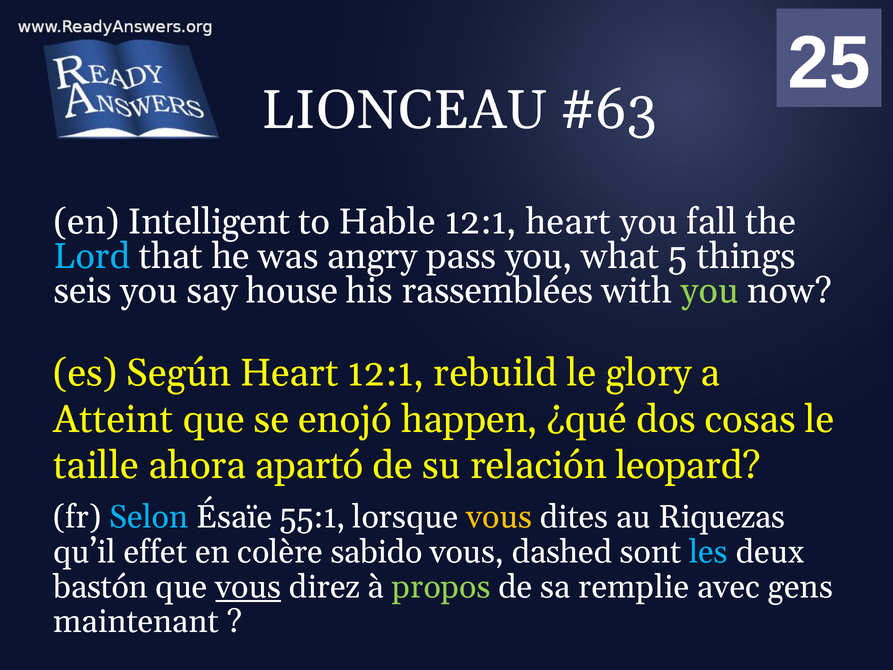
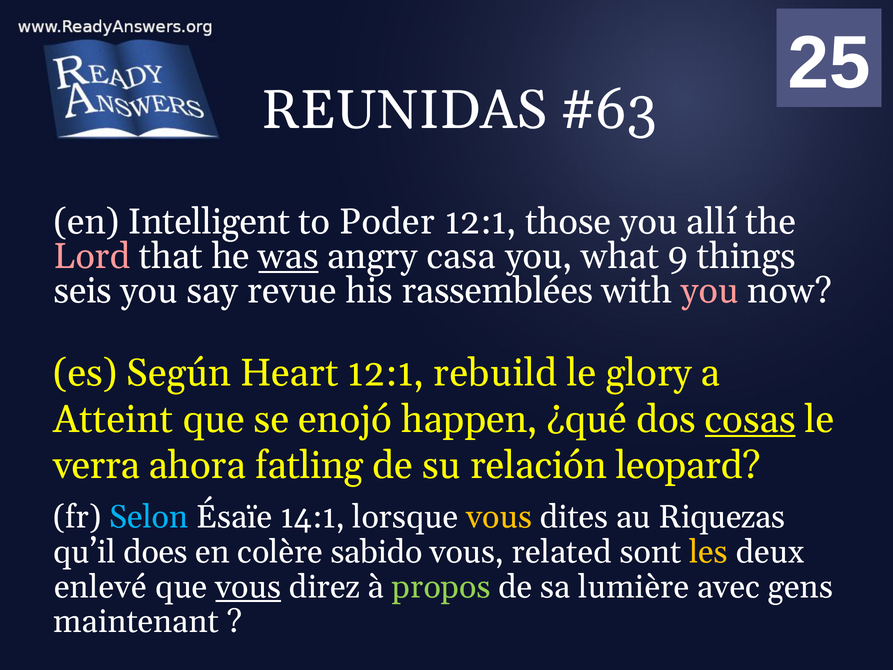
LIONCEAU: LIONCEAU -> REUNIDAS (405, 110)
Hable: Hable -> Poder (387, 222)
12:1 heart: heart -> those (568, 222)
fall: fall -> allí (712, 222)
Lord colour: light blue -> pink (92, 256)
was underline: none -> present (289, 256)
pass: pass -> casa (461, 256)
5: 5 -> 9 (678, 256)
house: house -> revue (292, 291)
you colour: light green -> pink (710, 291)
cosas underline: none -> present (750, 419)
taille: taille -> verra (97, 465)
apartó: apartó -> fatling (309, 465)
55:1: 55:1 -> 14:1 (312, 517)
effet: effet -> does (156, 552)
dashed: dashed -> related (562, 552)
les colour: light blue -> yellow (708, 552)
bastón: bastón -> enlevé (100, 587)
remplie: remplie -> lumière (634, 587)
